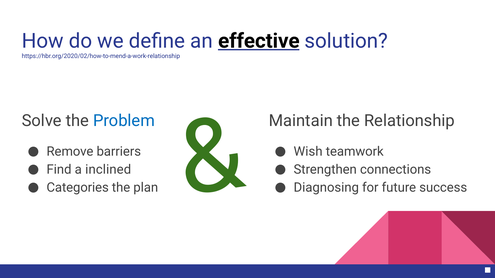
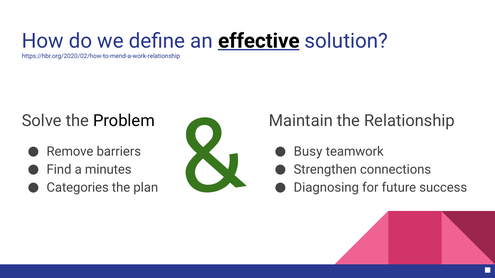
Problem colour: blue -> black (124, 121)
Wish: Wish -> Busy (308, 152)
inclined: inclined -> minutes (108, 170)
